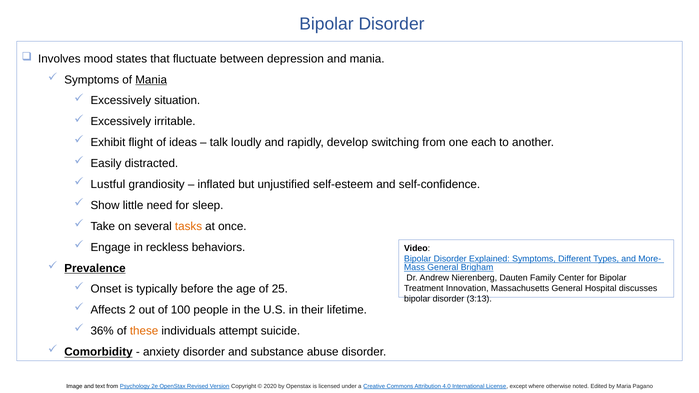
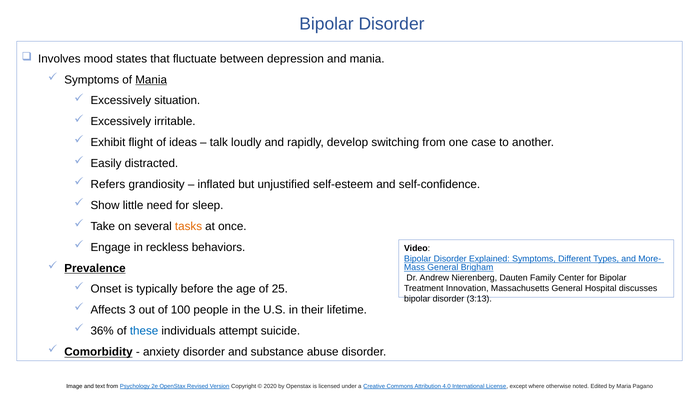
each: each -> case (484, 143)
Lustful: Lustful -> Refers (108, 184)
2: 2 -> 3 (132, 310)
these colour: orange -> blue (144, 331)
